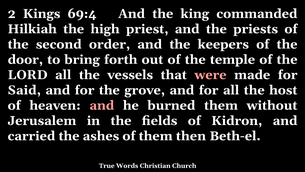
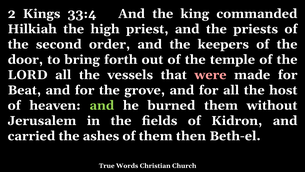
69:4: 69:4 -> 33:4 (82, 14)
Said: Said -> Beat (24, 90)
and colour: pink -> light green (102, 105)
